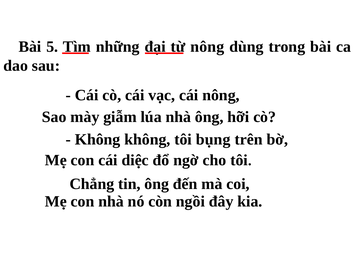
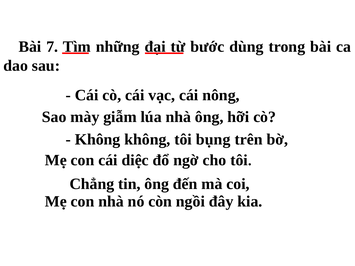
5: 5 -> 7 (52, 47)
nông: nông -> bước (207, 47)
